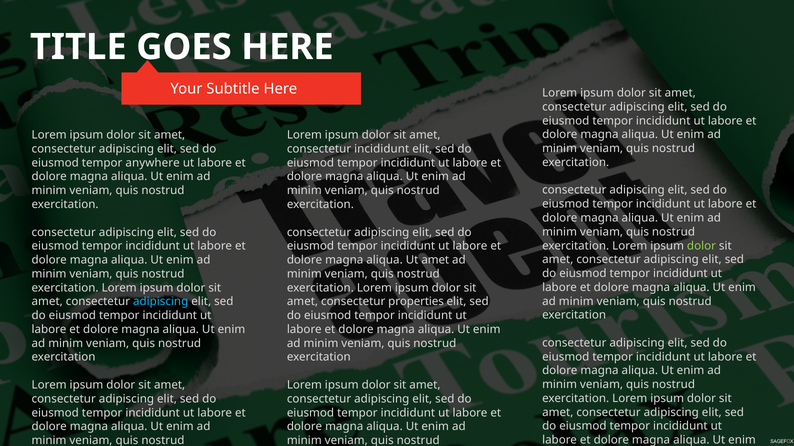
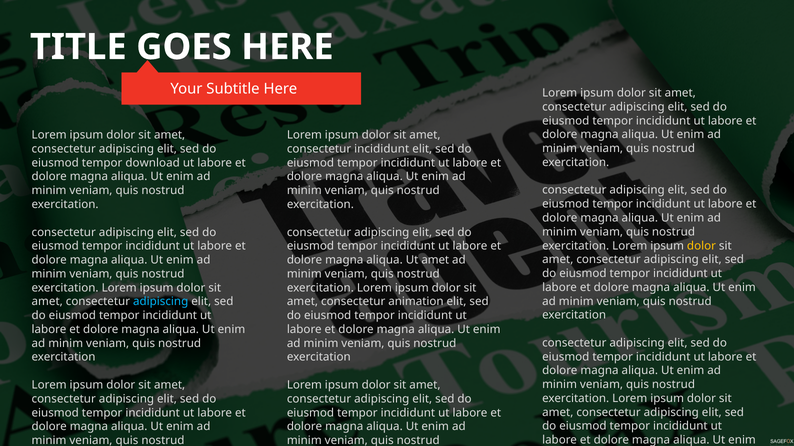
anywhere: anywhere -> download (153, 163)
dolor colour: light green -> yellow (701, 246)
properties: properties -> animation (416, 302)
